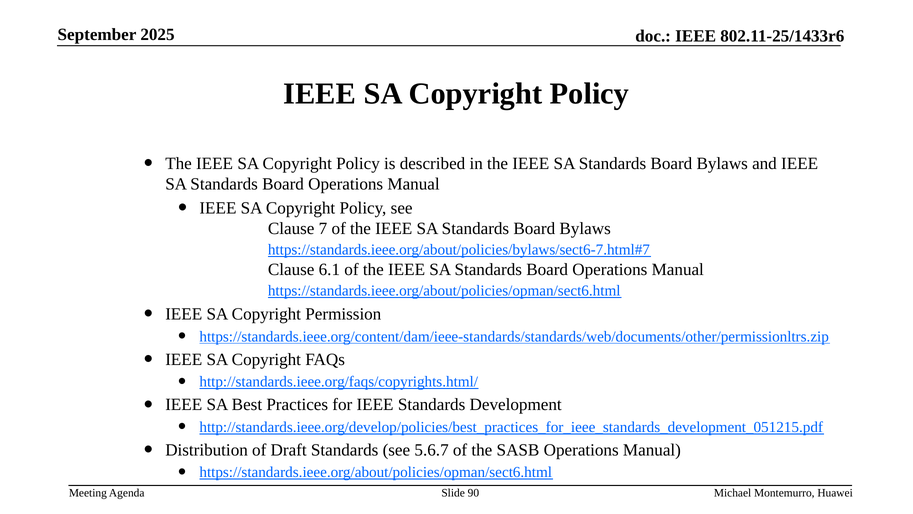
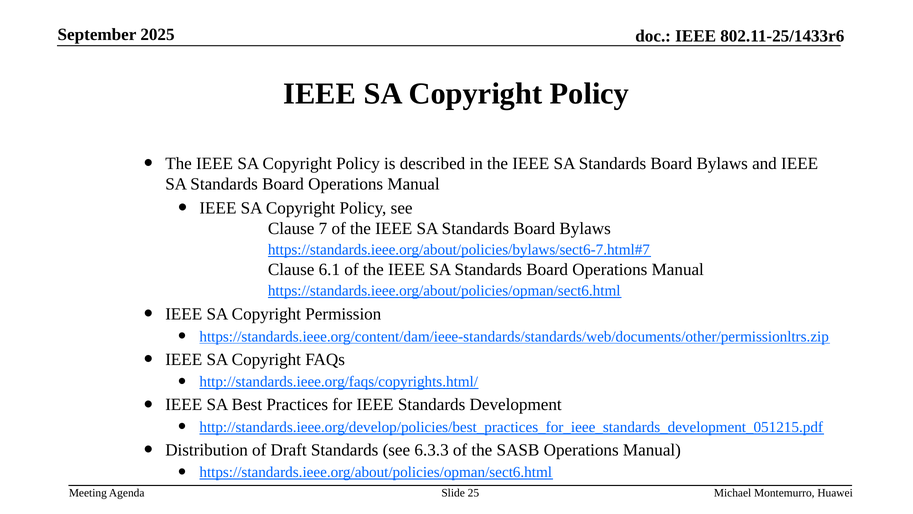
5.6.7: 5.6.7 -> 6.3.3 (432, 450)
90: 90 -> 25 (473, 493)
